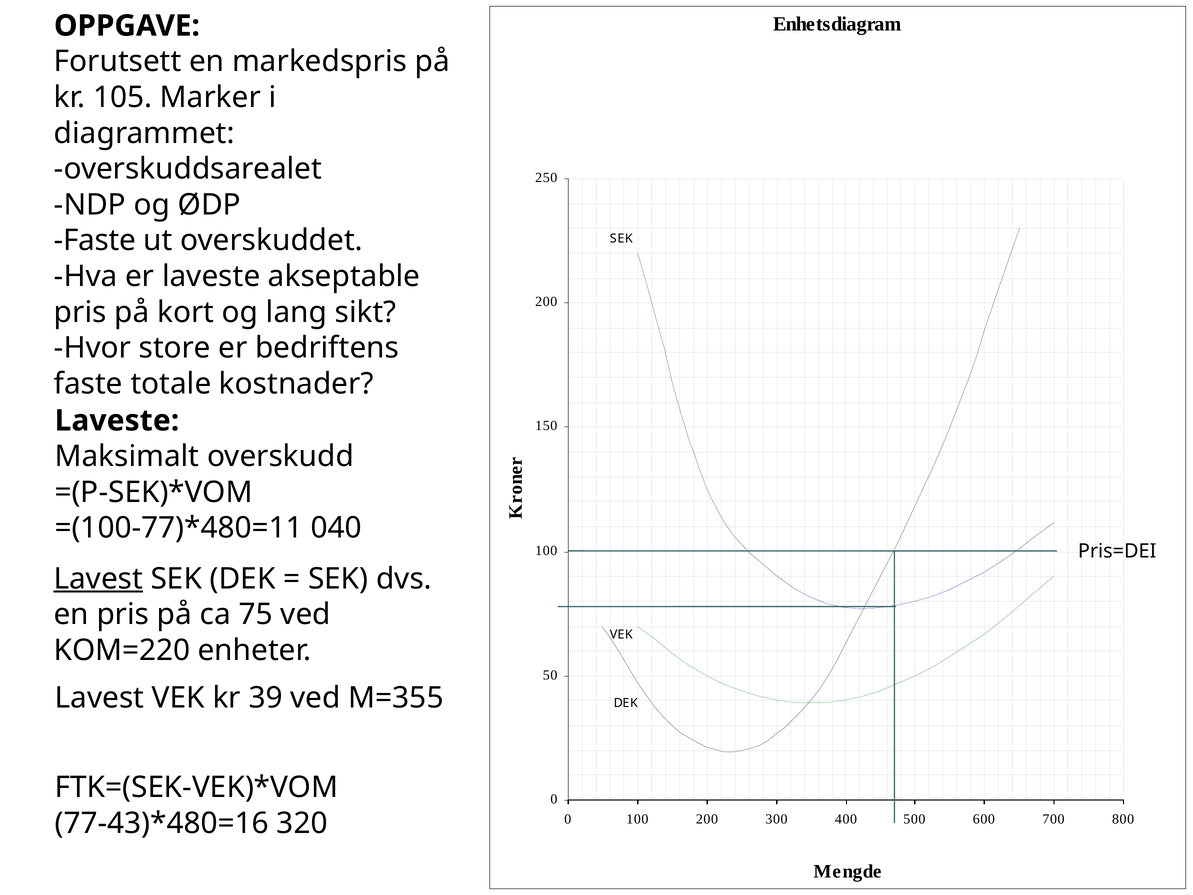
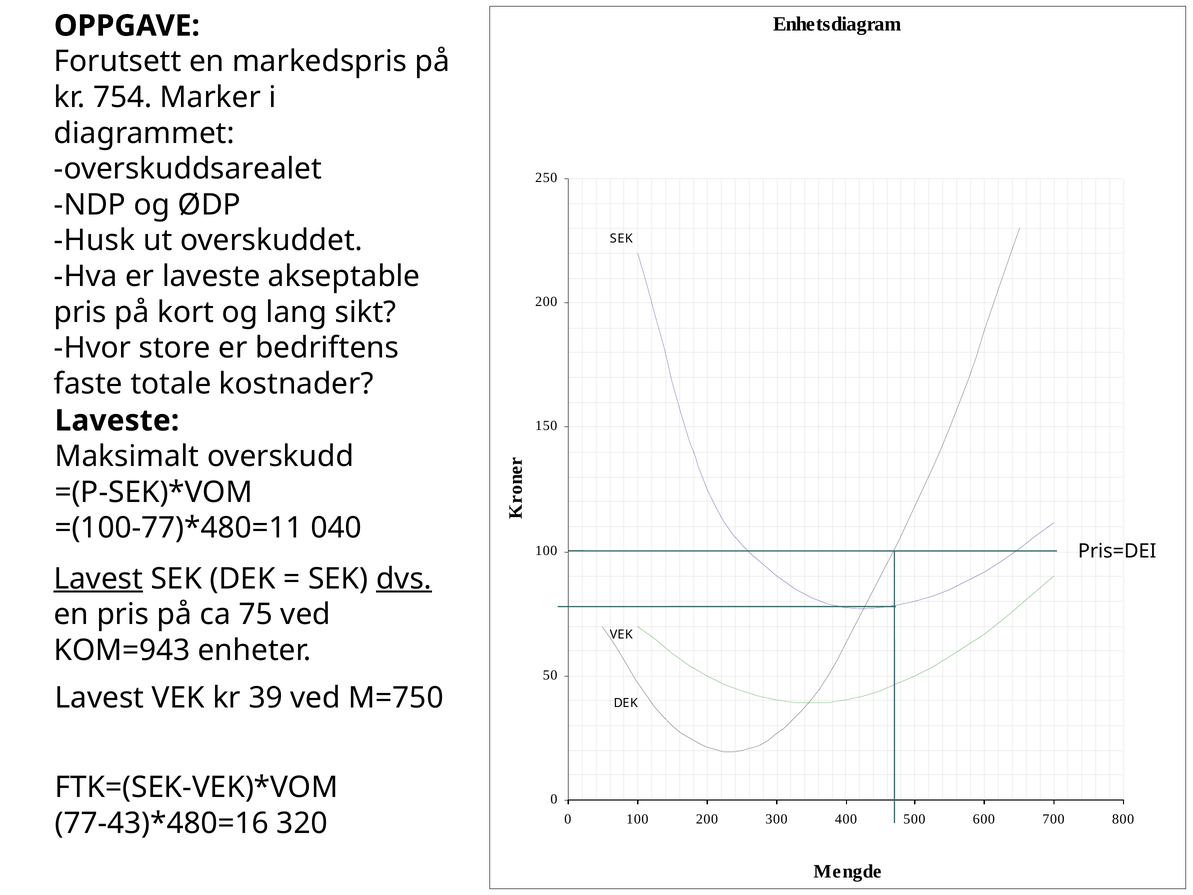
105: 105 -> 754 (123, 97)
Faste: Faste -> Husk (95, 241)
dvs underline: none -> present (404, 579)
KOM=220: KOM=220 -> KOM=943 (122, 650)
M=355: M=355 -> M=750 (396, 698)
